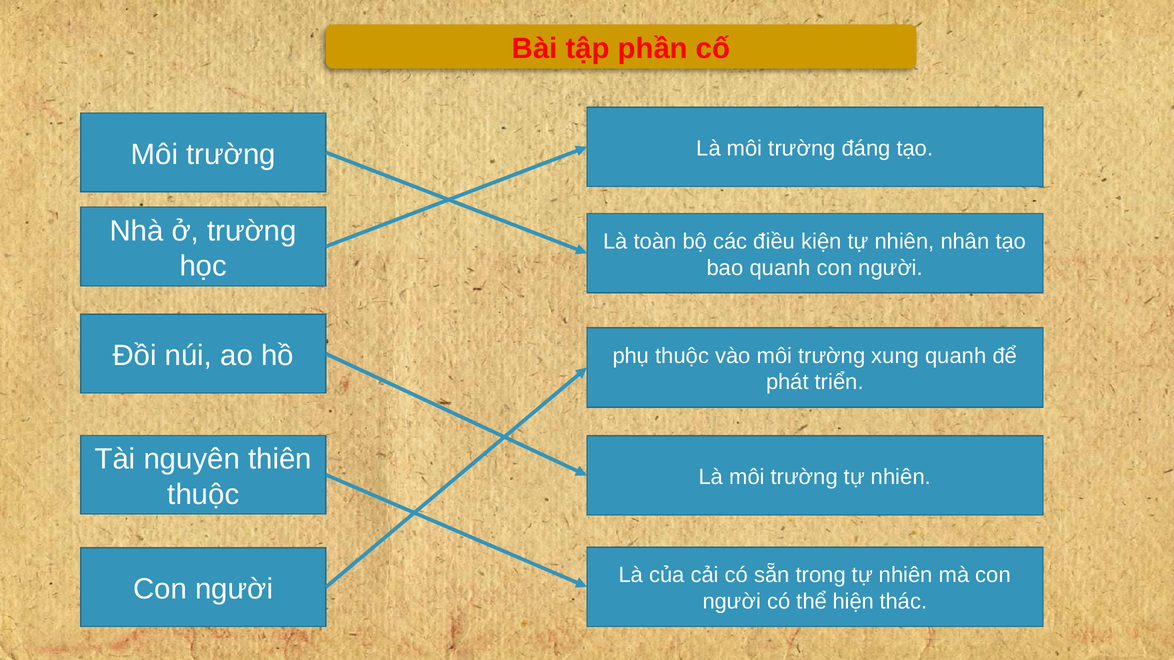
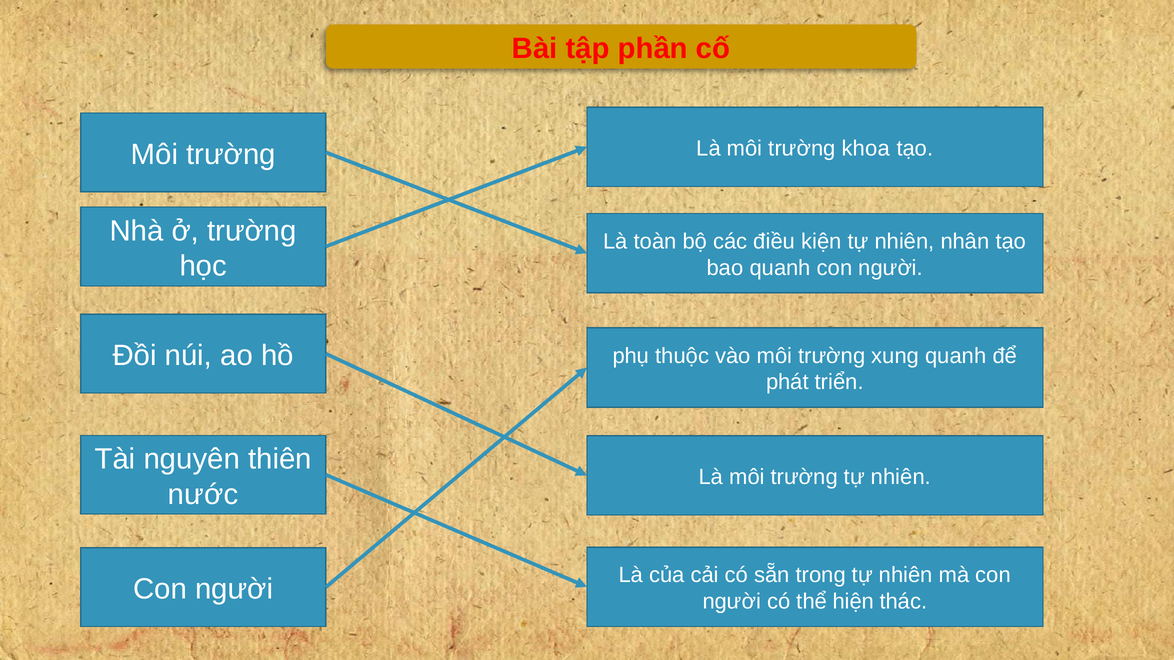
đáng: đáng -> khoa (866, 149)
thuộc: thuộc -> nước (203, 495)
